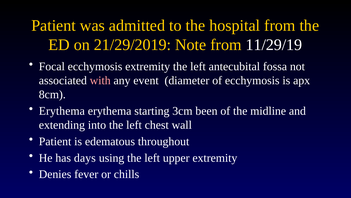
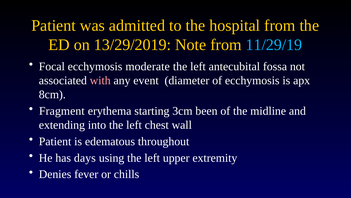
21/29/2019: 21/29/2019 -> 13/29/2019 (133, 45)
11/29/19 colour: white -> light blue (274, 45)
ecchymosis extremity: extremity -> moderate (148, 66)
Erythema: Erythema -> Fragment (62, 111)
